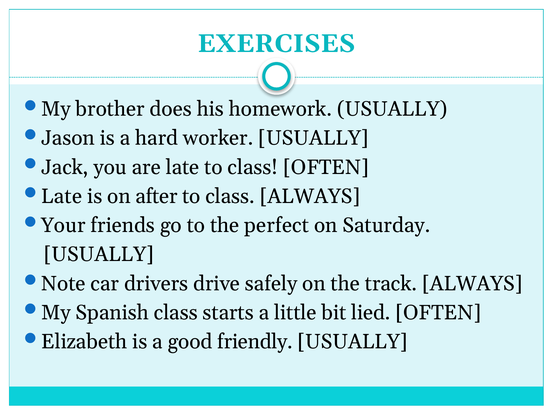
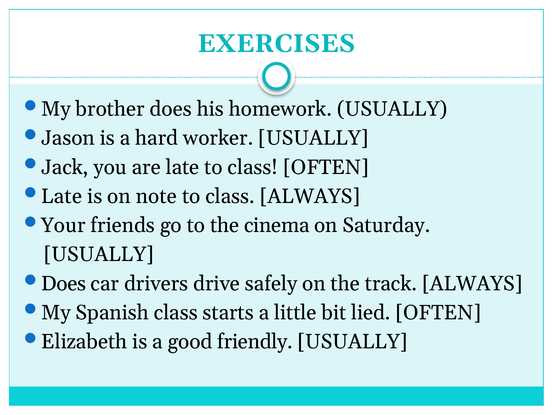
after: after -> note (156, 196)
perfect: perfect -> cinema (277, 225)
Note: Note -> Does (64, 283)
